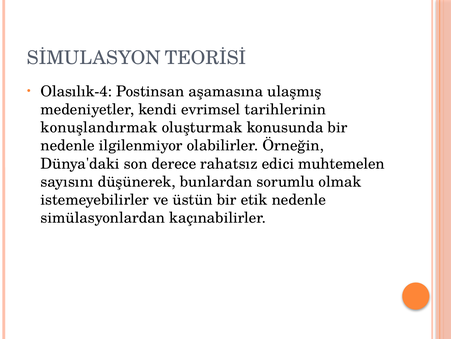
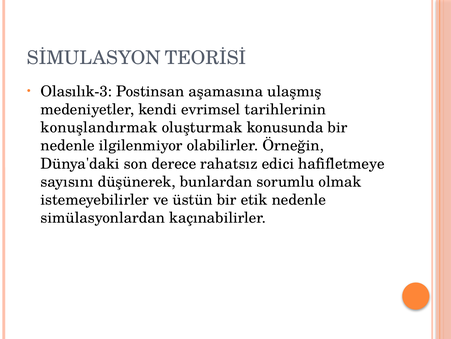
Olasılık-4: Olasılık-4 -> Olasılık-3 (76, 91)
muhtemelen: muhtemelen -> hafifletmeye (341, 163)
